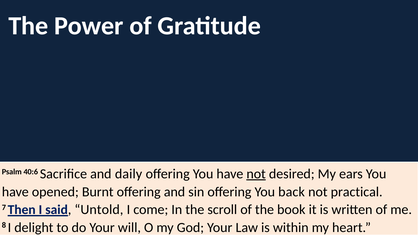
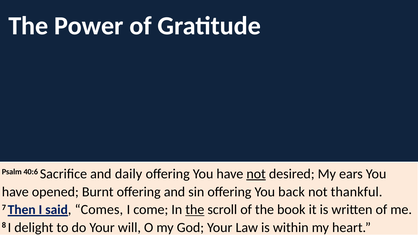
practical: practical -> thankful (357, 192)
Untold: Untold -> Comes (99, 210)
the underline: none -> present (195, 210)
